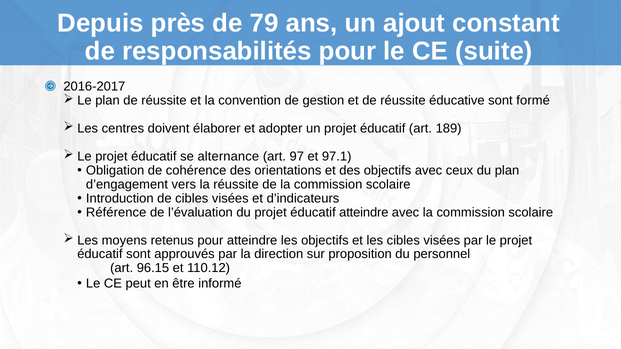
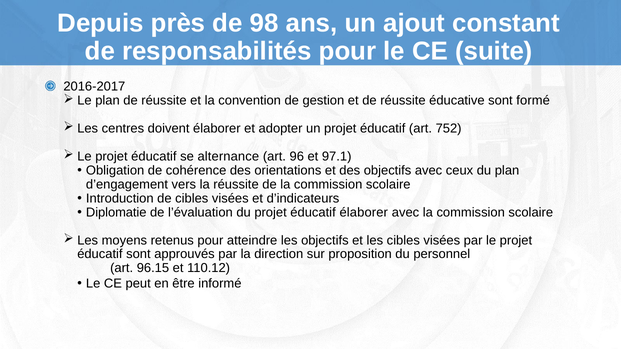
79: 79 -> 98 (264, 23)
189: 189 -> 752 (449, 129)
97: 97 -> 96 (297, 157)
Référence: Référence -> Diplomatie (116, 213)
éducatif atteindre: atteindre -> élaborer (364, 213)
